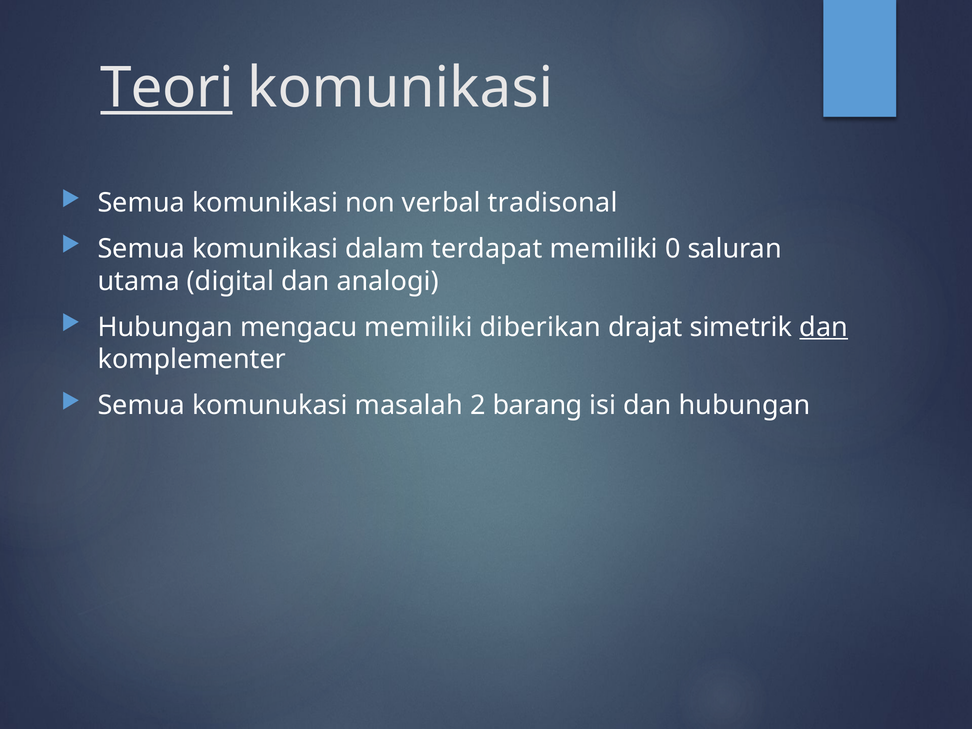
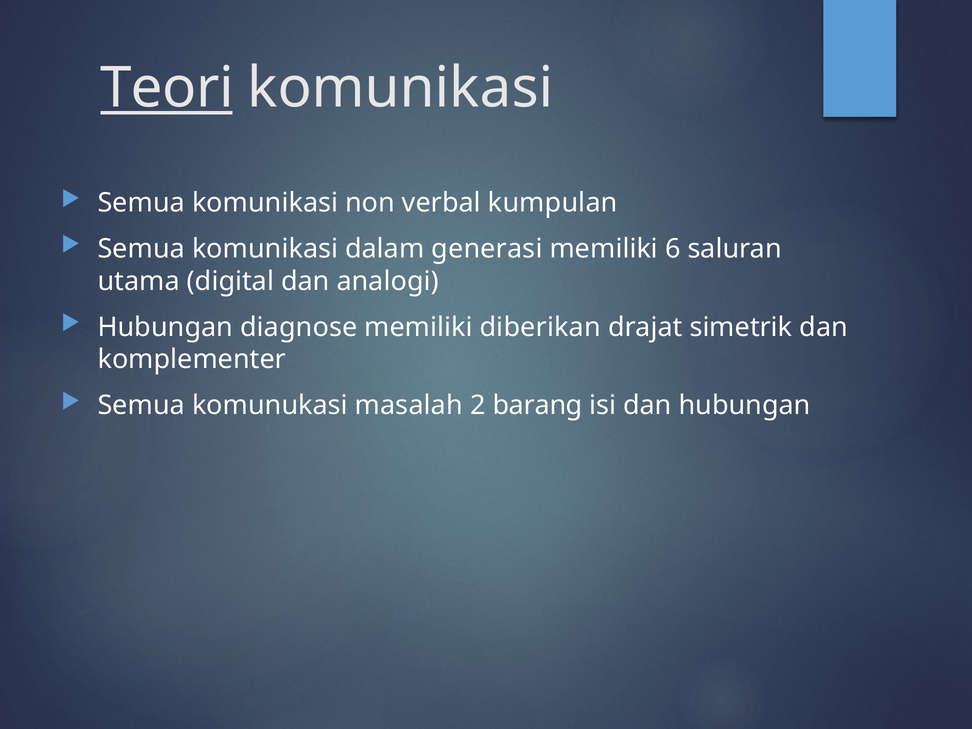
tradisonal: tradisonal -> kumpulan (553, 203)
terdapat: terdapat -> generasi (487, 249)
0: 0 -> 6 (673, 249)
mengacu: mengacu -> diagnose (299, 327)
dan underline: present -> none (824, 327)
